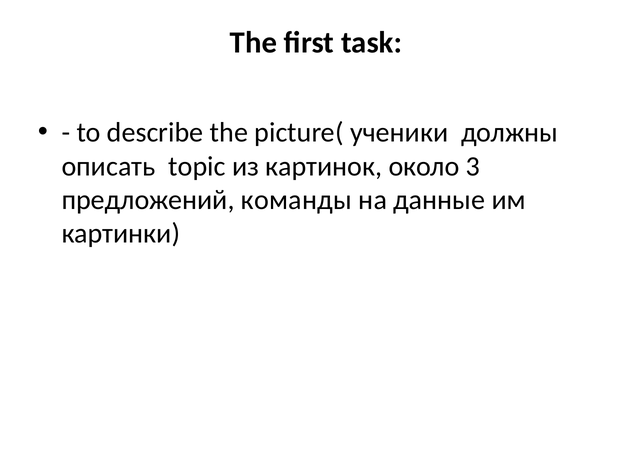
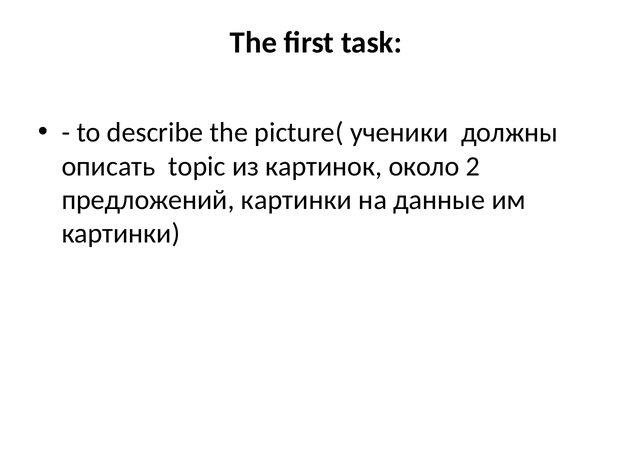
3: 3 -> 2 (473, 166)
предложений команды: команды -> картинки (296, 200)
